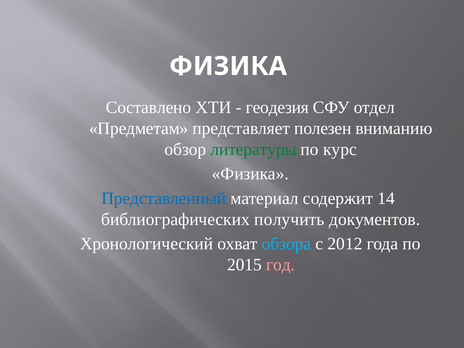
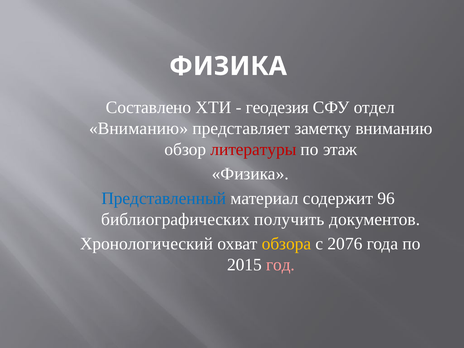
Предметам: Предметам -> Вниманию (139, 128)
полезен: полезен -> заметку (323, 128)
литературы colour: green -> red (253, 149)
курс: курс -> этаж (340, 149)
14: 14 -> 96 (386, 198)
обзора colour: light blue -> yellow (287, 244)
2012: 2012 -> 2076 (345, 244)
